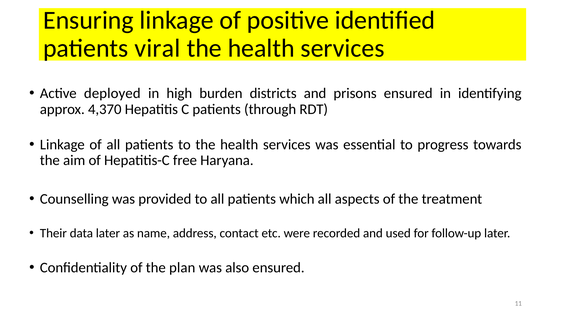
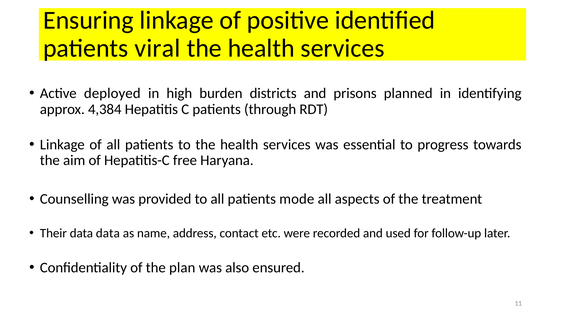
prisons ensured: ensured -> planned (408, 93)
4,370: 4,370 -> 4,384 (105, 109)
which: which -> mode (297, 199)
data later: later -> data (108, 233)
